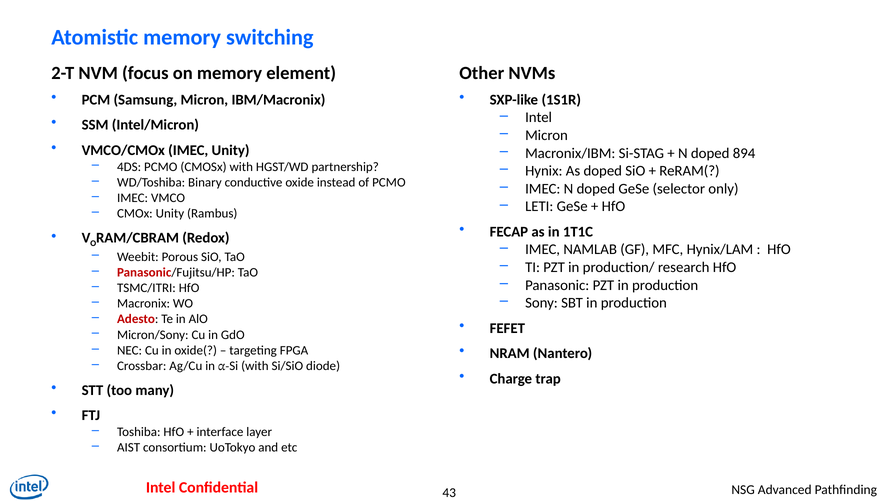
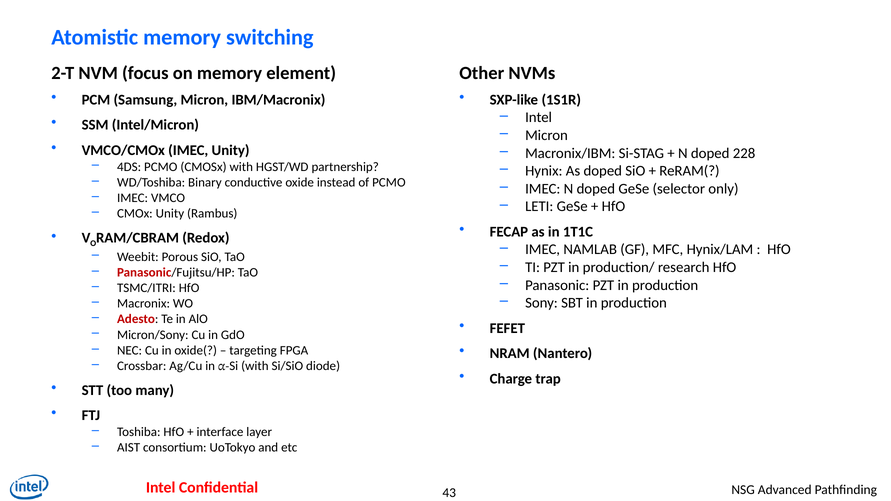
894: 894 -> 228 (744, 153)
